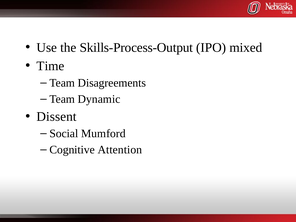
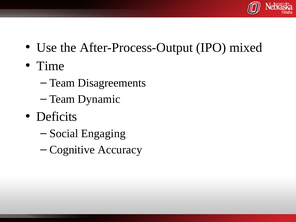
Skills-Process-Output: Skills-Process-Output -> After-Process-Output (136, 47)
Dissent: Dissent -> Deficits (57, 117)
Mumford: Mumford -> Engaging (103, 134)
Attention: Attention -> Accuracy (120, 150)
